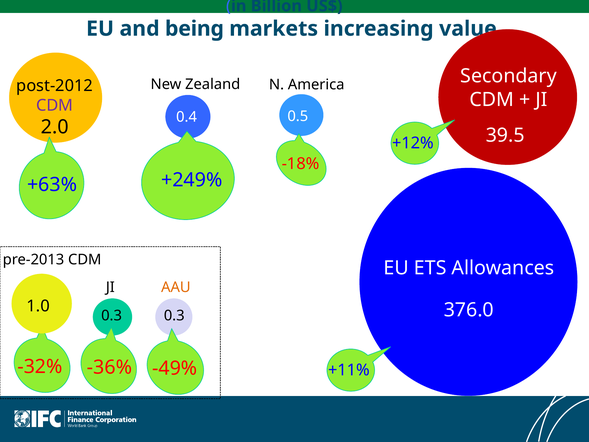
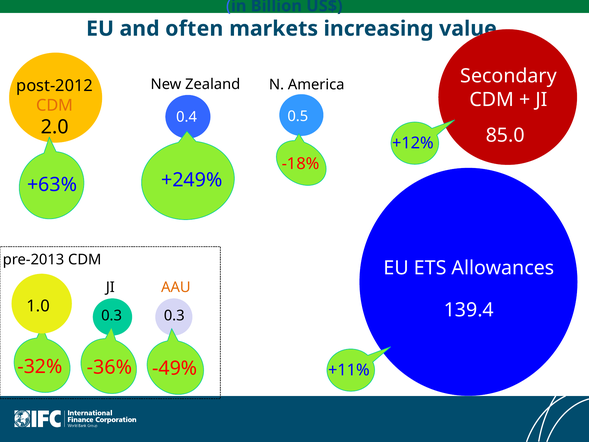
being: being -> often (194, 29)
CDM colour: purple -> orange (55, 105)
39.5: 39.5 -> 85.0 (505, 135)
376.0: 376.0 -> 139.4 (469, 310)
